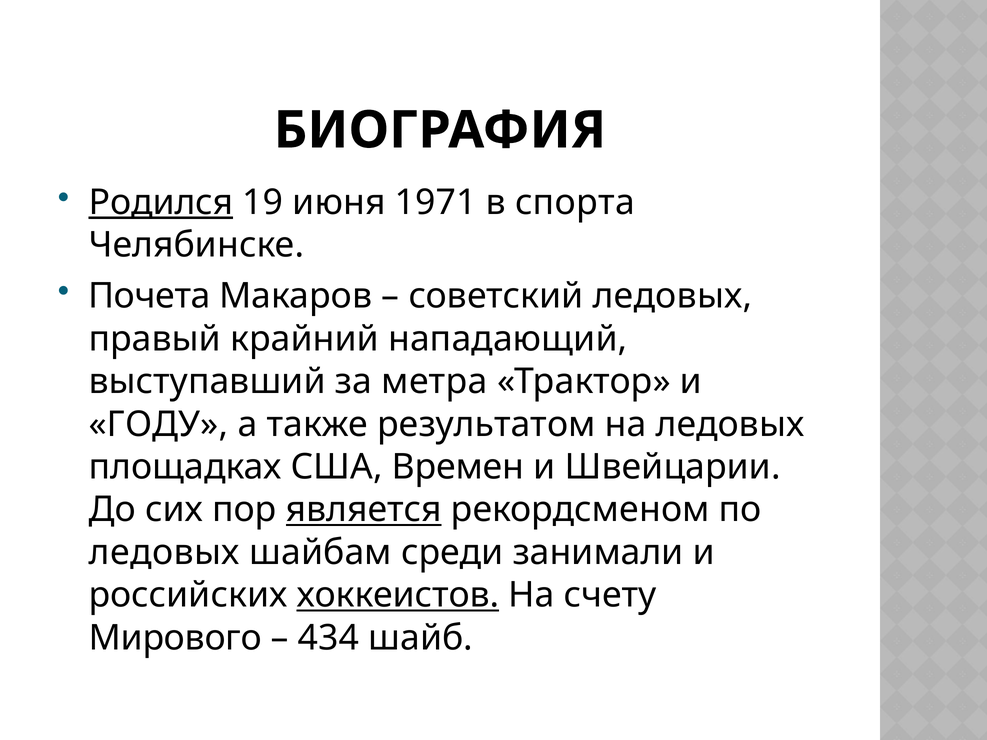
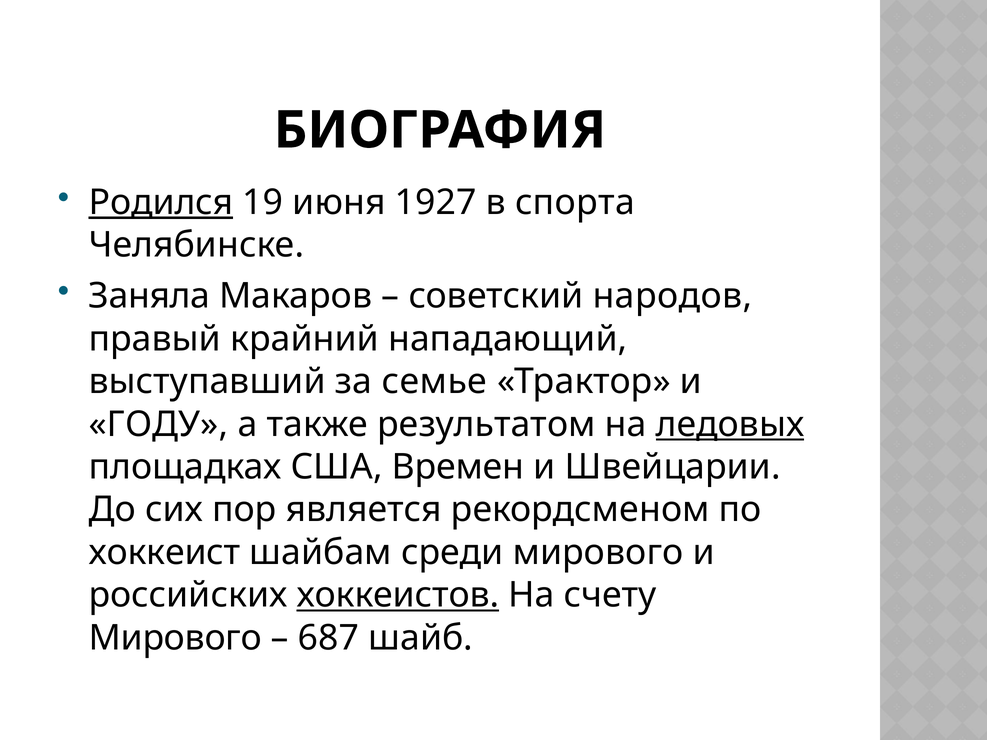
1971: 1971 -> 1927 (436, 202)
Почета: Почета -> Заняла (149, 296)
советский ледовых: ледовых -> народов (672, 296)
метра: метра -> семье (434, 382)
ледовых underline: none -> present (730, 424)
является underline: present -> none (364, 510)
ледовых: ледовых -> хоккеист (165, 553)
среди занимали: занимали -> мирового (598, 553)
434: 434 -> 687 (329, 638)
